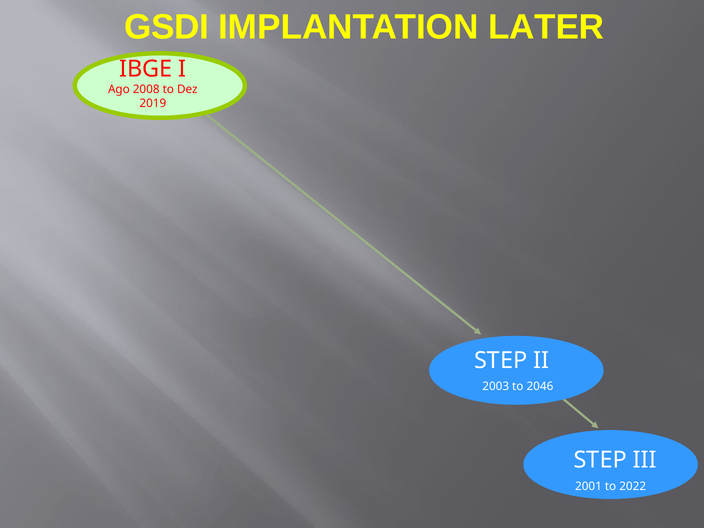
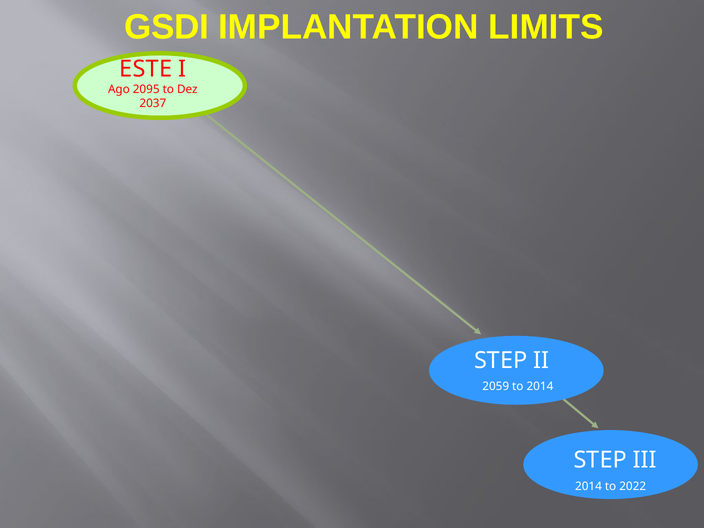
LATER: LATER -> LIMITS (546, 27)
IBGE: IBGE -> ESTE (146, 69)
2008: 2008 -> 2095 (146, 89)
2019: 2019 -> 2037 (153, 103)
2003: 2003 -> 2059 (496, 386)
to 2046: 2046 -> 2014 (540, 386)
2001: 2001 -> 2014 (589, 486)
